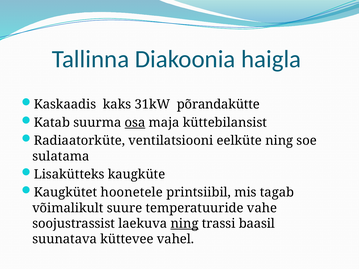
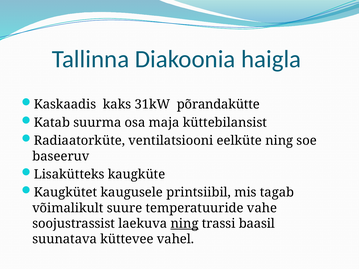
osa underline: present -> none (135, 123)
sulatama: sulatama -> baseeruv (61, 156)
hoonetele: hoonetele -> kaugusele (132, 193)
